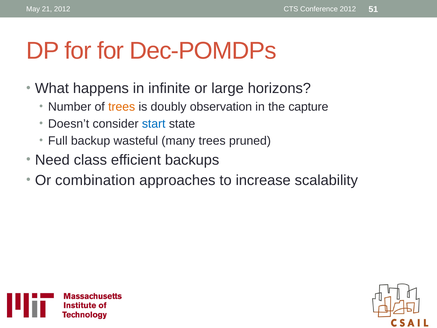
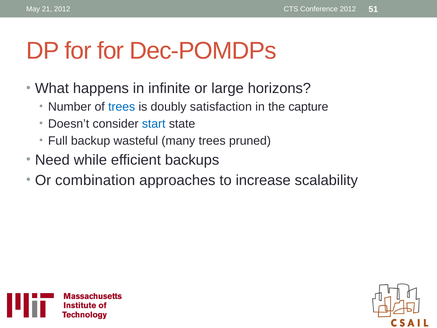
trees colour: orange -> blue (122, 107)
observation: observation -> satisfaction (221, 107)
class: class -> while (90, 160)
